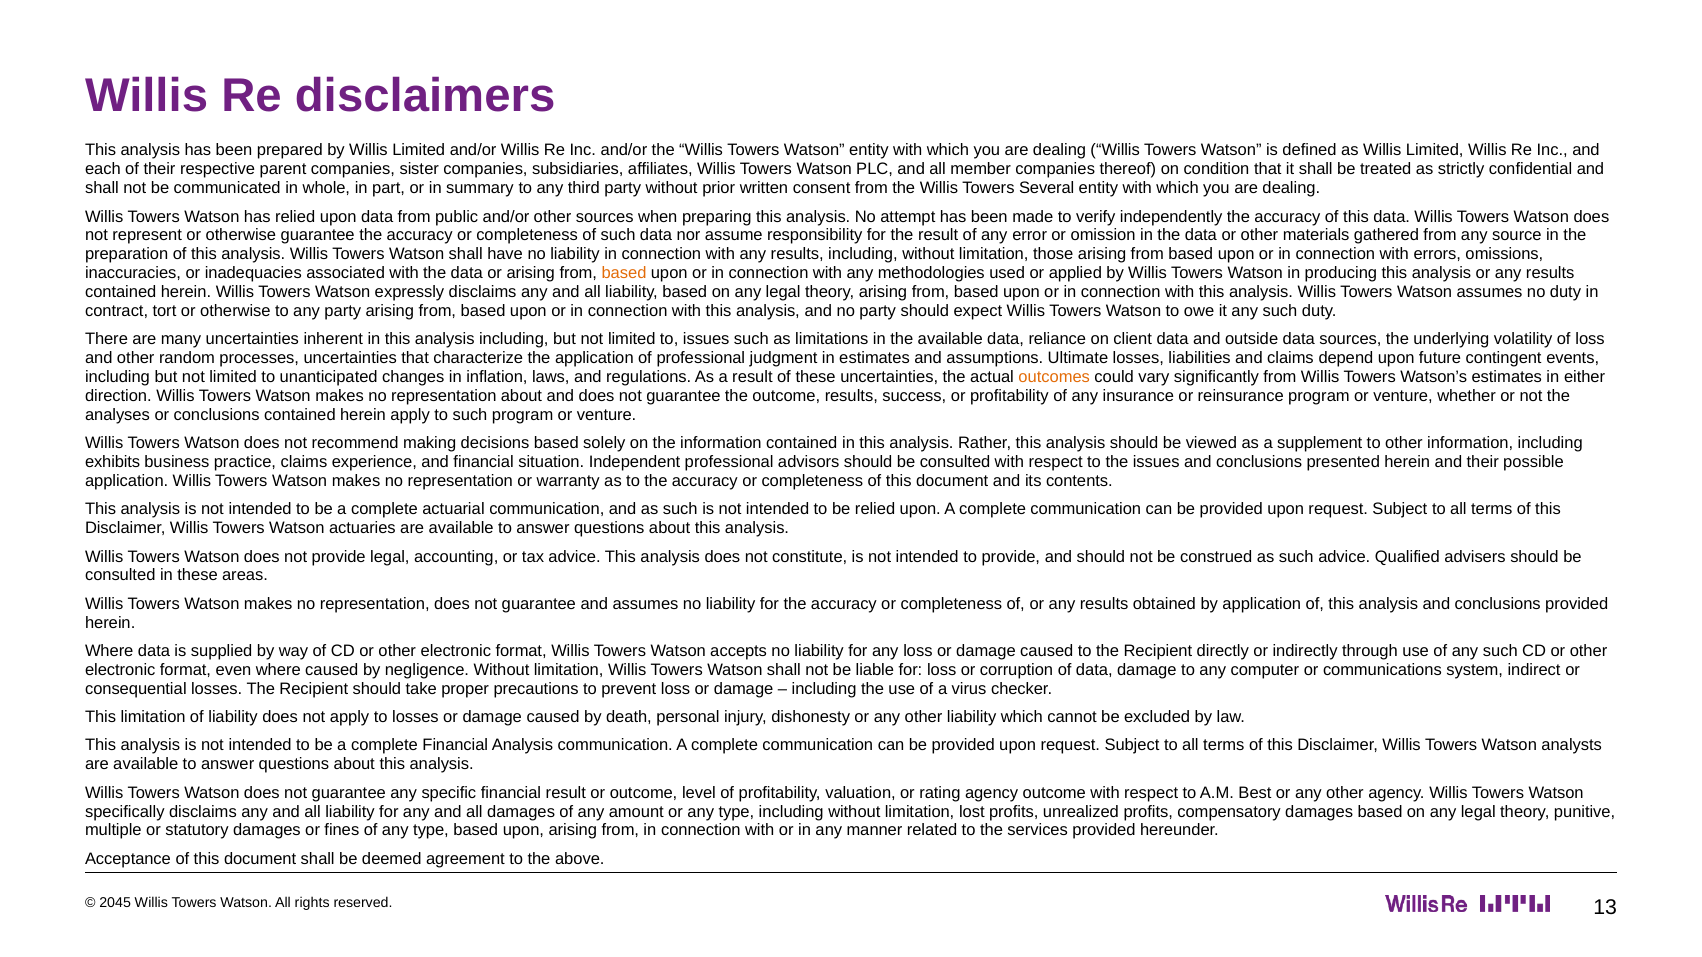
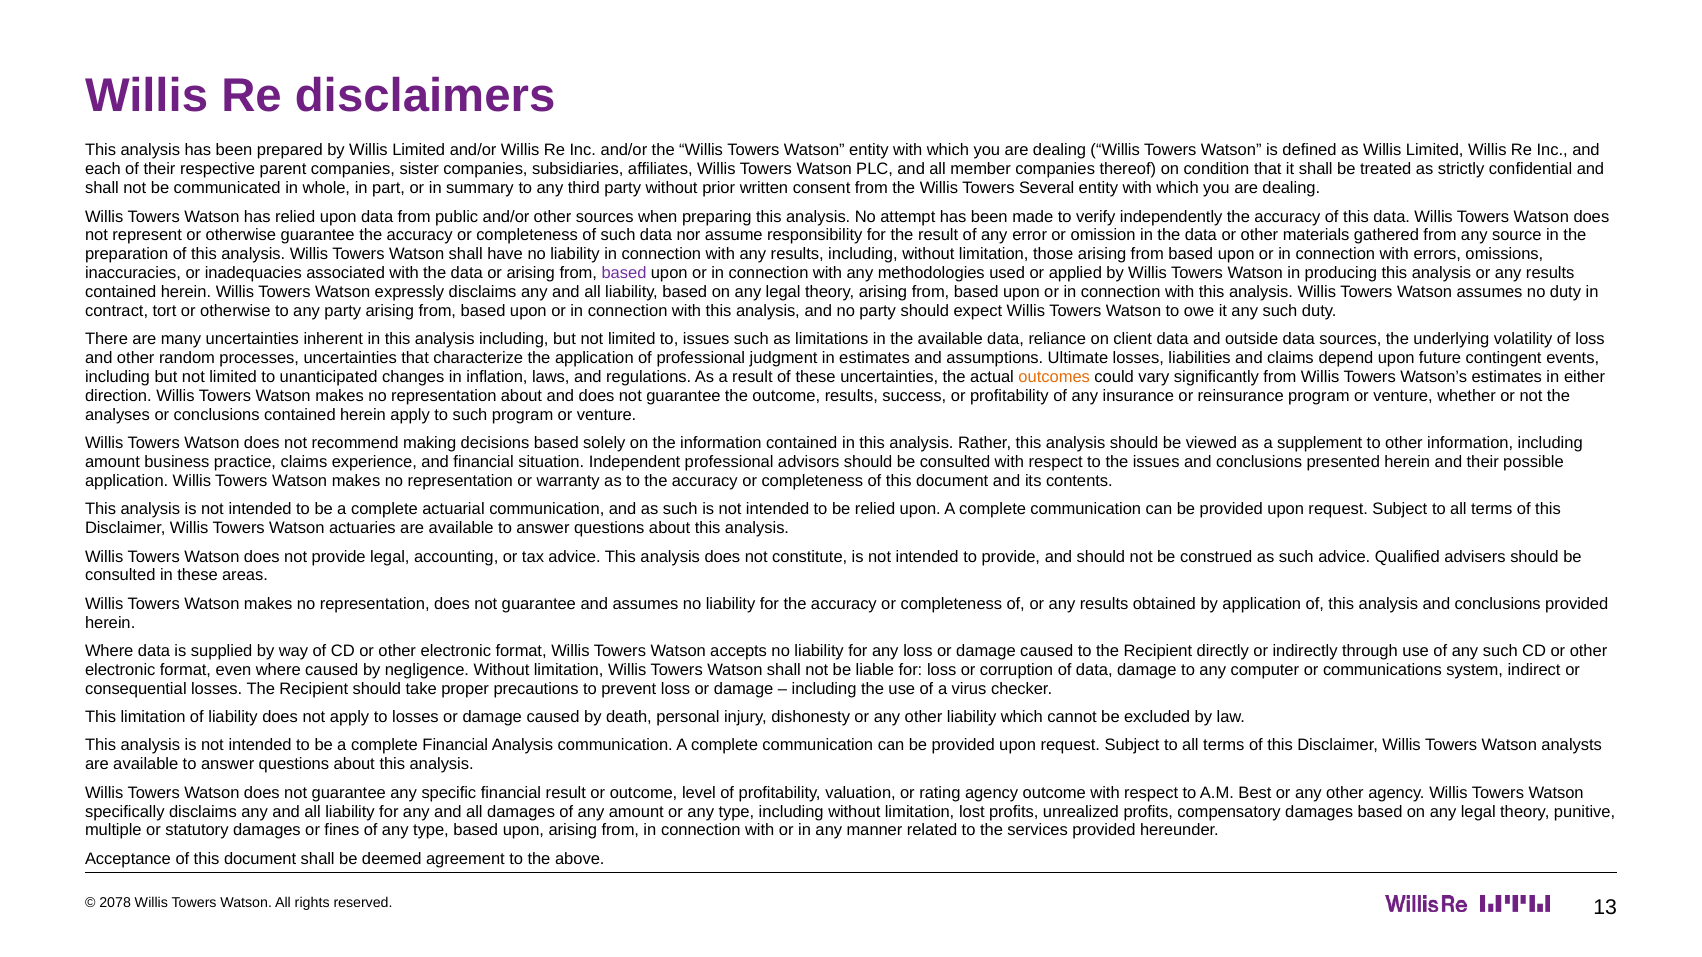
based colour: orange -> purple (624, 273)
exhibits: exhibits -> amount (113, 462)
2045: 2045 -> 2078 (115, 903)
